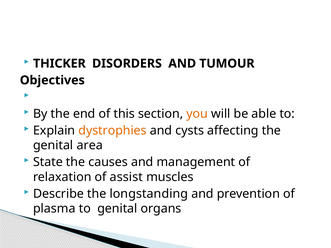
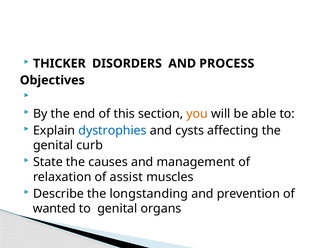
TUMOUR: TUMOUR -> PROCESS (227, 64)
dystrophies colour: orange -> blue (113, 131)
area: area -> curb (90, 145)
plasma: plasma -> wanted (54, 209)
